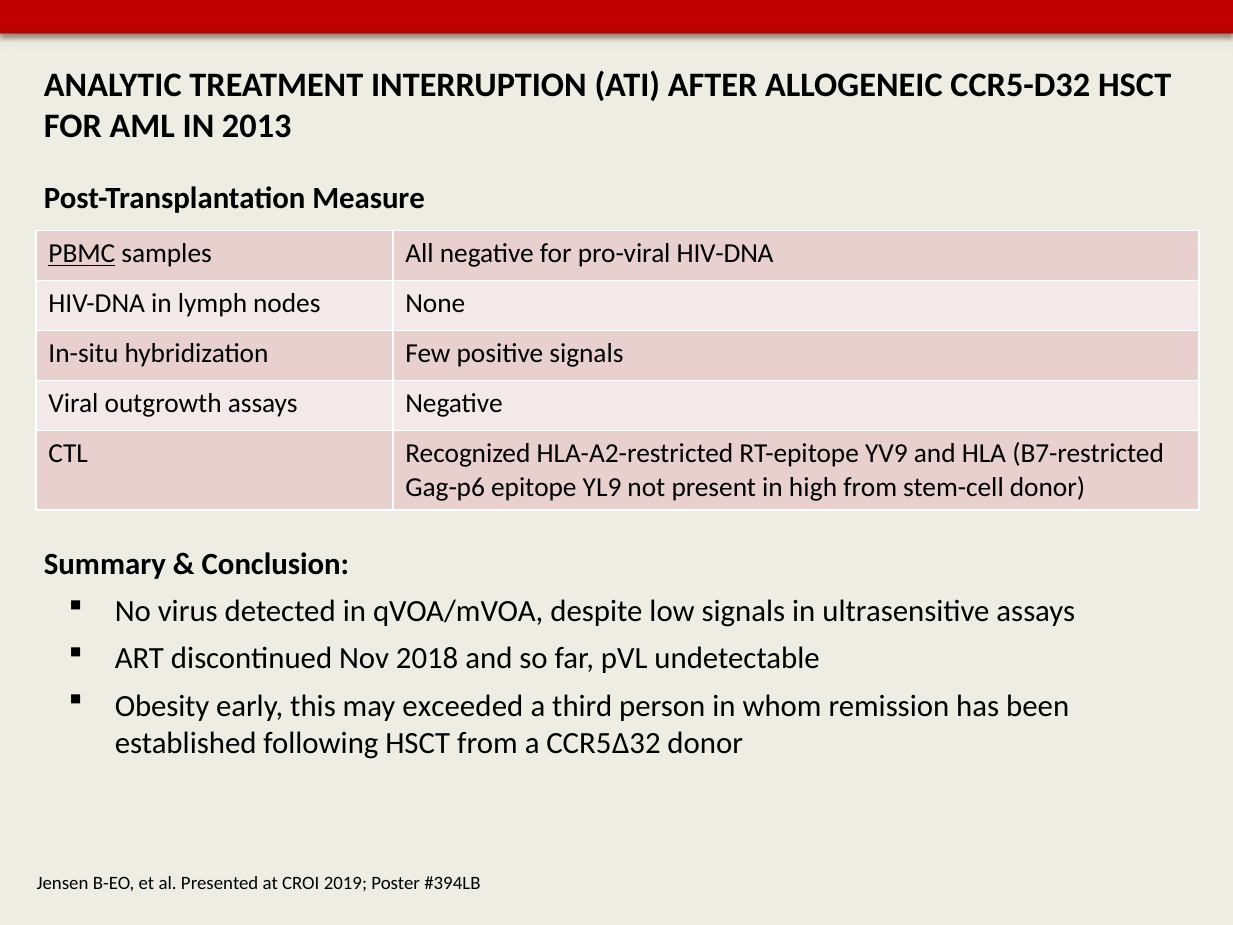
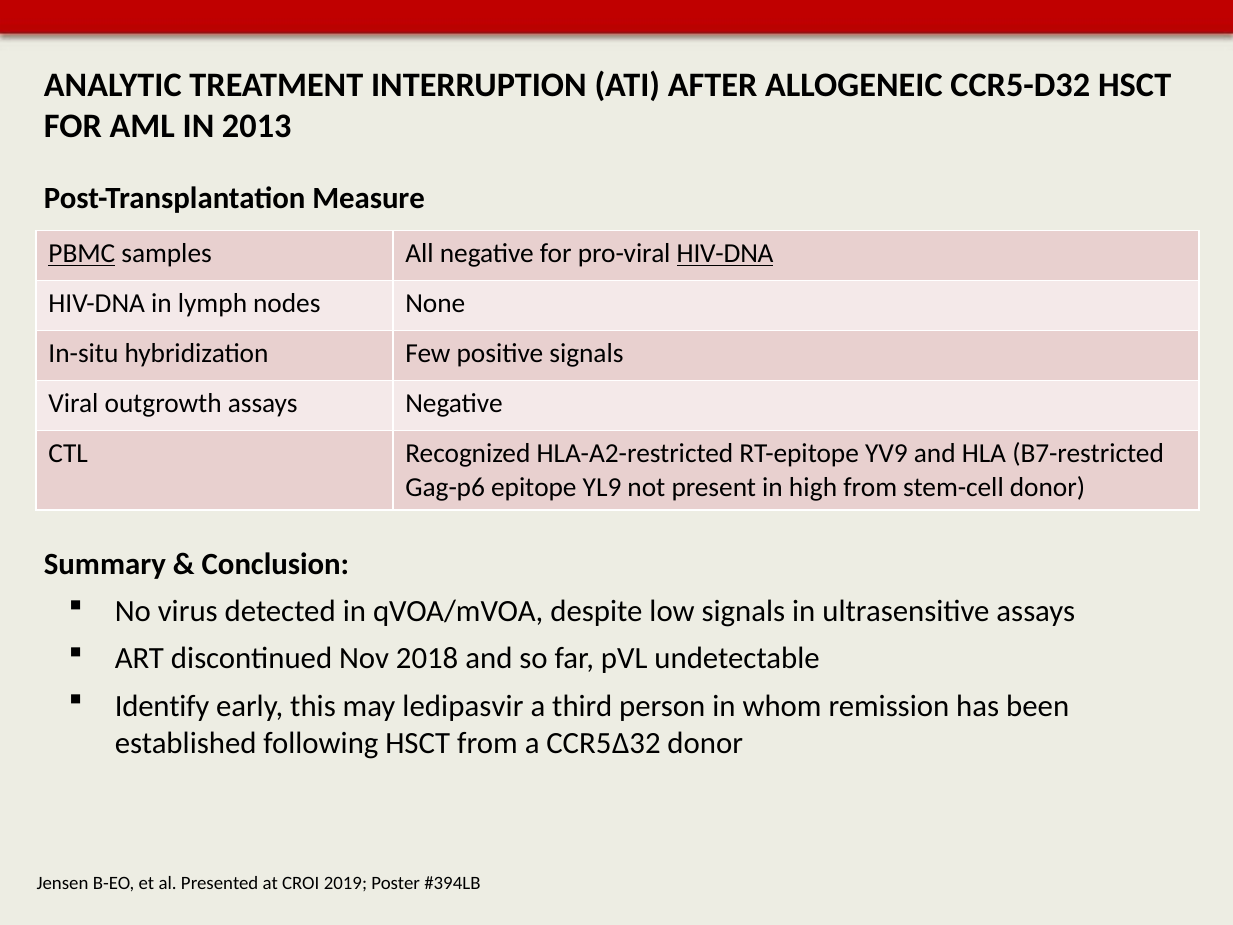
HIV-DNA underline: none -> present (725, 254)
Obesity: Obesity -> Identify (162, 706)
exceeded: exceeded -> ledipasvir (463, 706)
